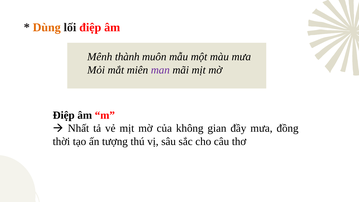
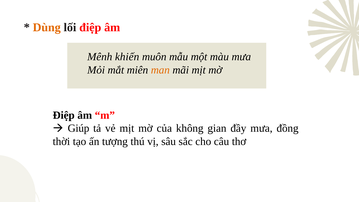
thành: thành -> khiến (127, 57)
man colour: purple -> orange (160, 70)
Nhất: Nhất -> Giúp (79, 128)
